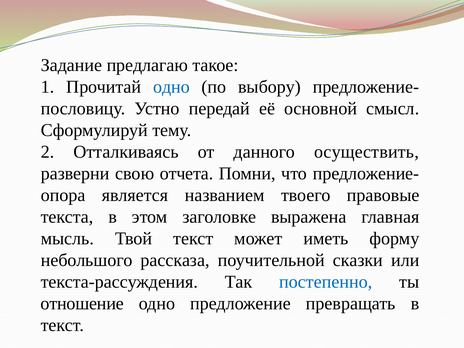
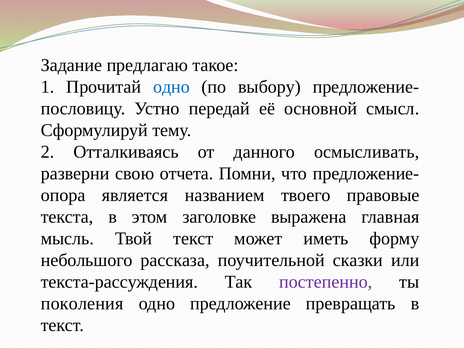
осуществить: осуществить -> осмысливать (367, 152)
постепенно colour: blue -> purple (326, 282)
отношение: отношение -> поколения (82, 303)
